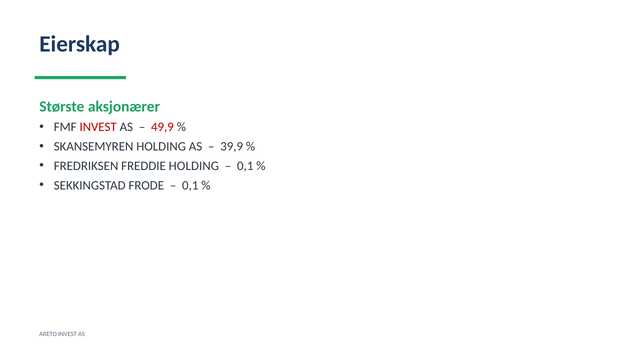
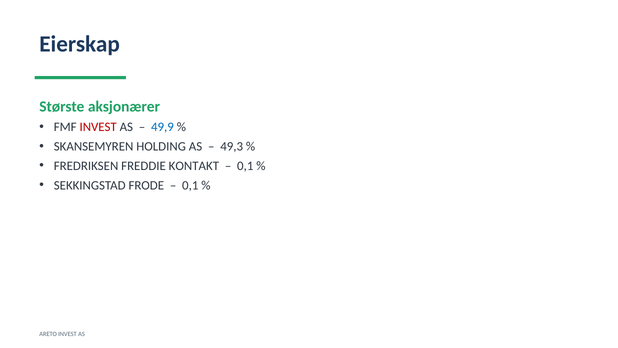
49,9 colour: red -> blue (162, 127)
39,9: 39,9 -> 49,3 (232, 146)
FREDDIE HOLDING: HOLDING -> KONTAKT (194, 166)
